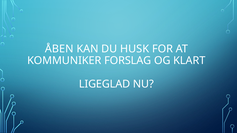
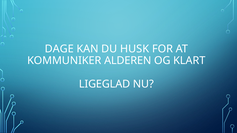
ÅBEN: ÅBEN -> DAGE (59, 49)
FORSLAG: FORSLAG -> ALDEREN (128, 61)
